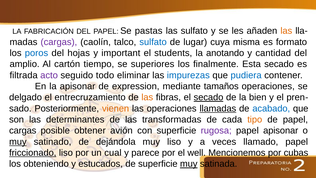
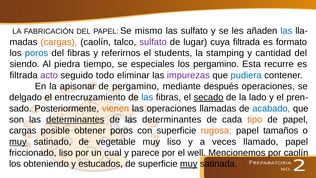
pastas: pastas -> mismo (149, 31)
las colour: orange -> blue (286, 31)
cargas colour: purple -> orange (59, 42)
sulfato colour: blue -> purple (153, 42)
cuya misma: misma -> filtrada (246, 42)
del hojas: hojas -> fibras (79, 53)
important: important -> referirnos (121, 53)
anotando: anotando -> stamping (225, 53)
amplio: amplio -> siendo (25, 64)
cartón: cartón -> piedra (67, 64)
superiores: superiores -> especiales (153, 64)
los finalmente: finalmente -> pergamino (216, 64)
Esta secado: secado -> recurre (279, 64)
impurezas colour: blue -> purple (188, 75)
de expression: expression -> pergamino (136, 86)
tamaños: tamaños -> después (221, 86)
las colour: orange -> blue (147, 97)
bien: bien -> lado (258, 97)
llamadas underline: present -> none (218, 108)
determinantes underline: none -> present (75, 119)
de las transformadas: transformadas -> determinantes (172, 119)
obtener avión: avión -> poros (122, 130)
rugosa colour: purple -> orange (216, 130)
papel apisonar: apisonar -> tamaños (281, 130)
dejándola: dejándola -> vegetable (116, 142)
friccionado underline: present -> none (33, 153)
por cubas: cubas -> caolín (296, 153)
